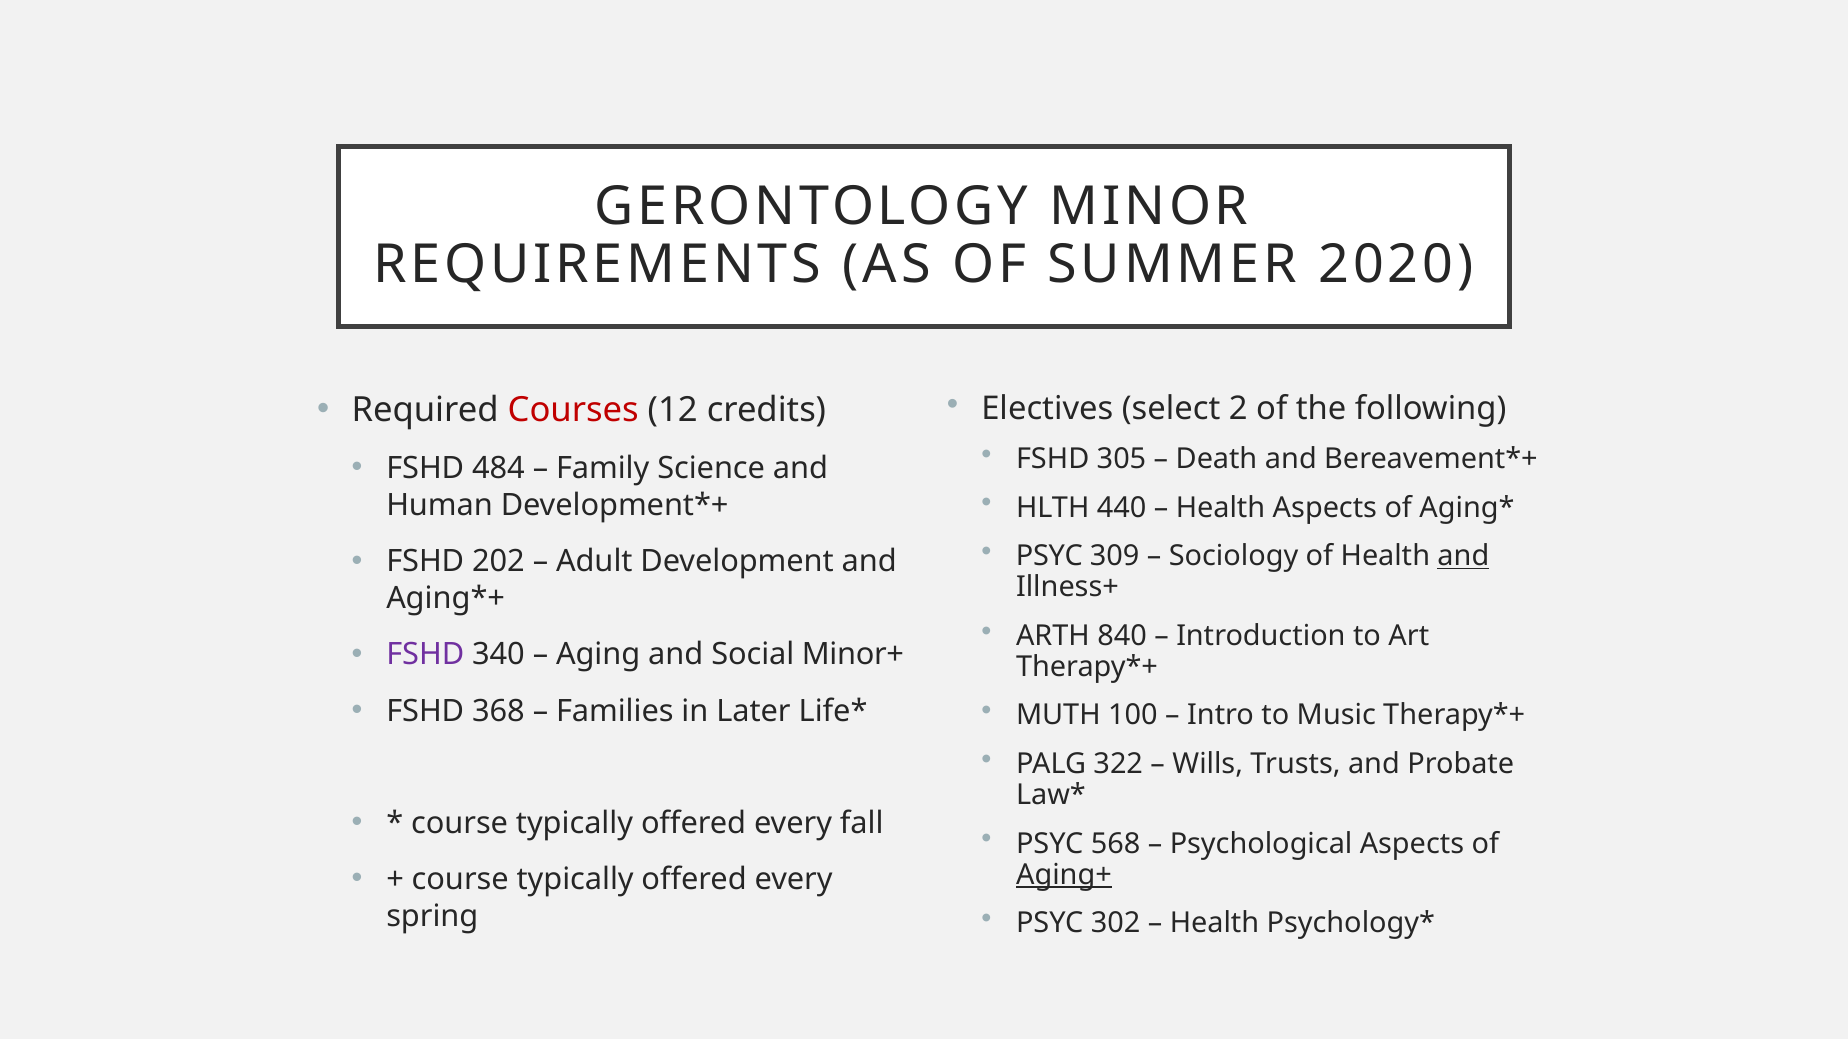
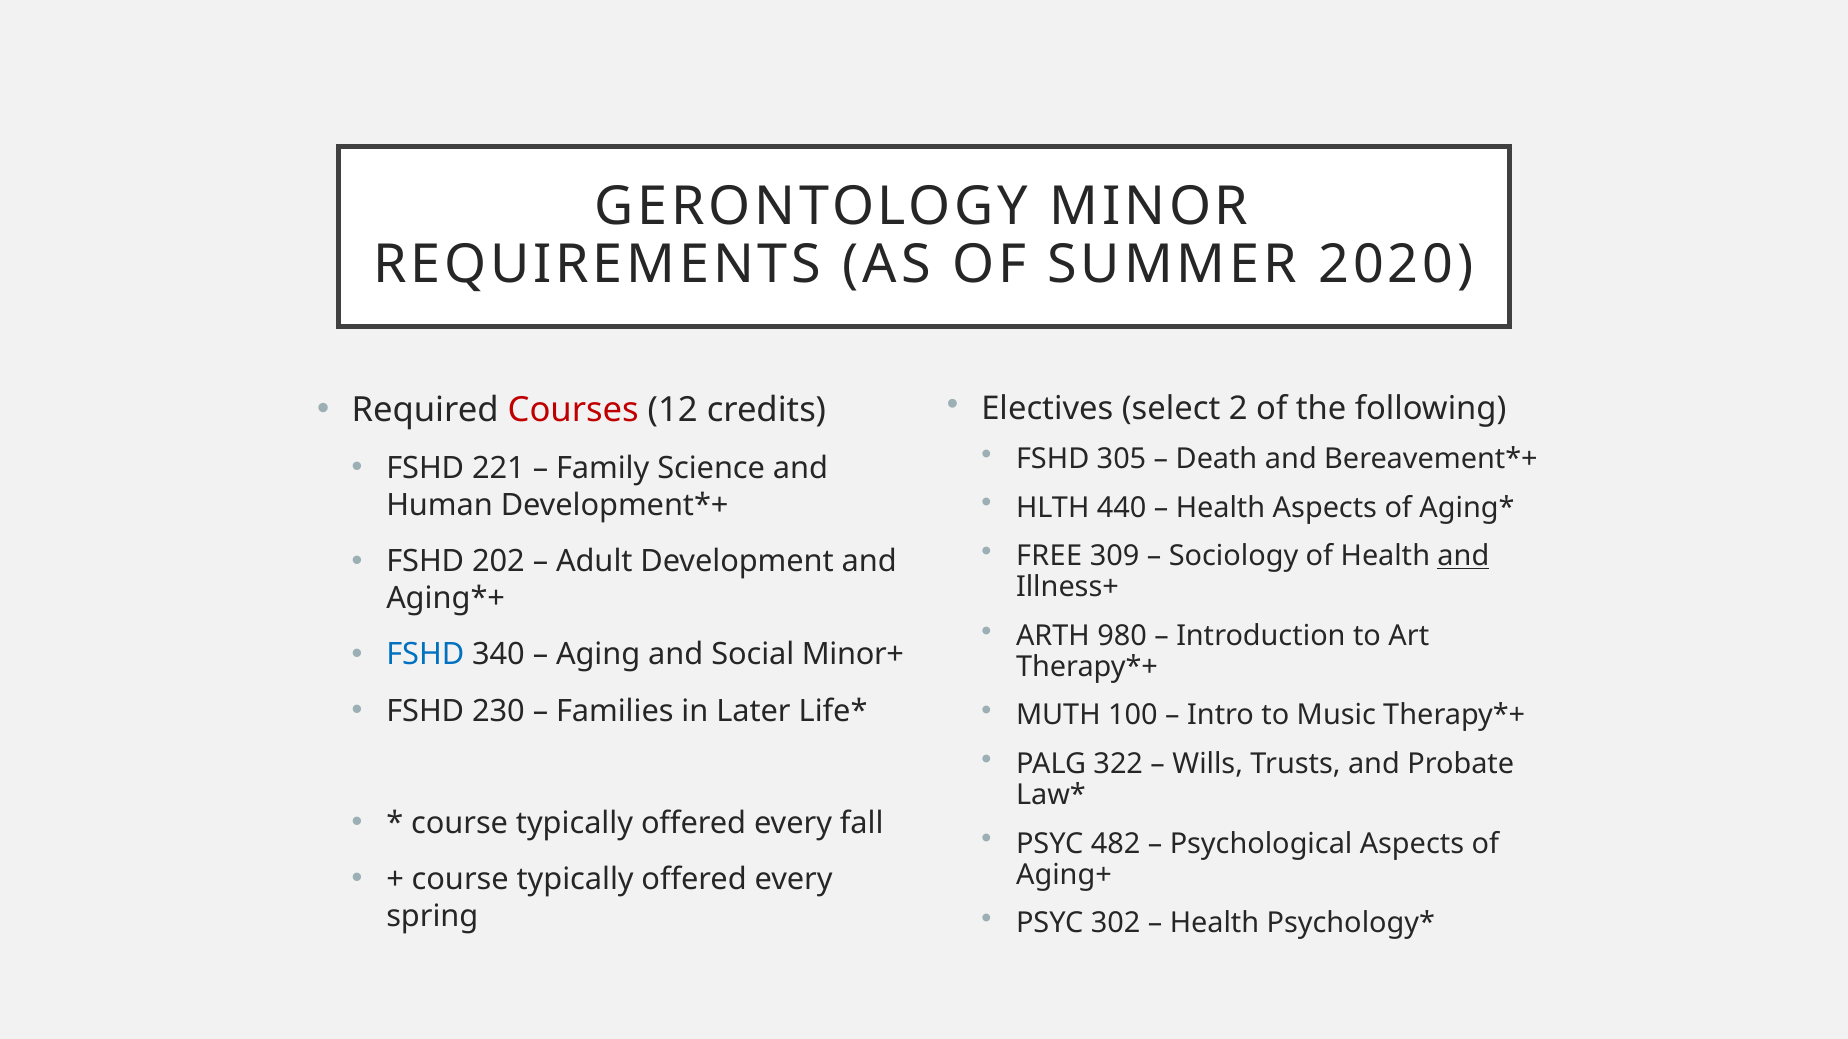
484: 484 -> 221 (498, 469)
PSYC: PSYC -> FREE (1049, 556)
840: 840 -> 980 (1122, 636)
FSHD colour: purple -> blue (425, 655)
368: 368 -> 230 (498, 711)
568: 568 -> 482 (1116, 844)
Aging+ underline: present -> none (1064, 875)
